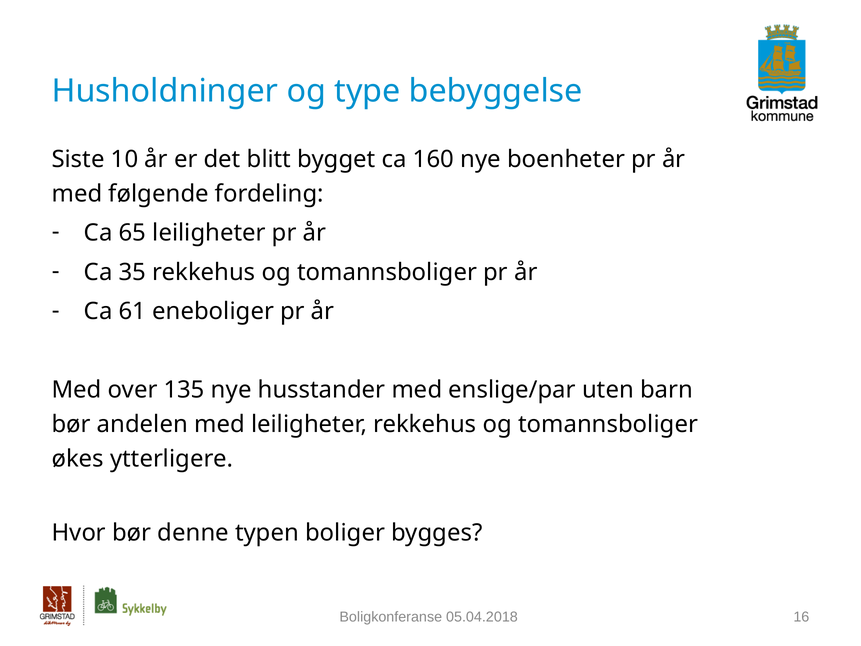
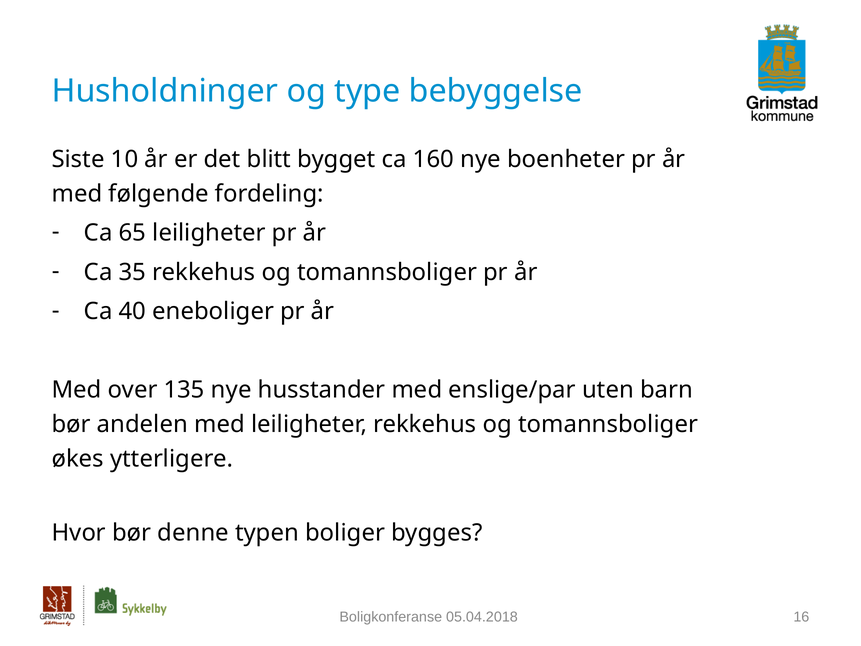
61: 61 -> 40 (132, 311)
